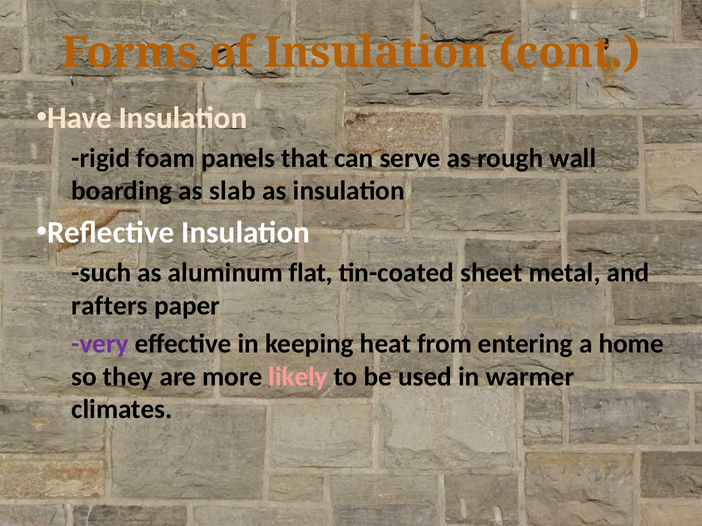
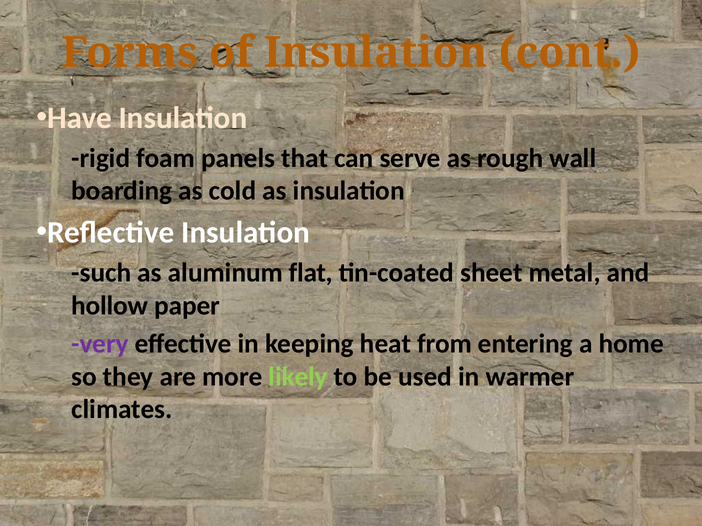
slab: slab -> cold (233, 191)
rafters: rafters -> hollow (110, 306)
likely colour: pink -> light green (298, 377)
